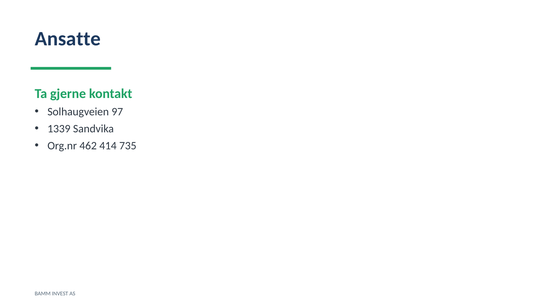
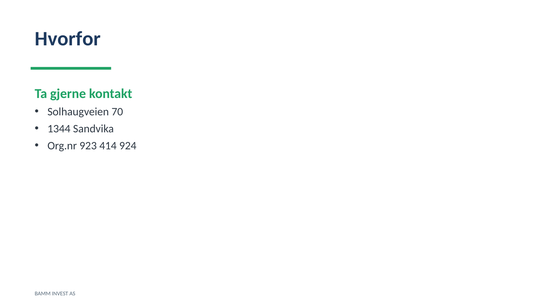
Ansatte: Ansatte -> Hvorfor (68, 39)
97: 97 -> 70 (117, 112)
1339: 1339 -> 1344 (59, 129)
462: 462 -> 923 (88, 146)
735: 735 -> 924 (128, 146)
